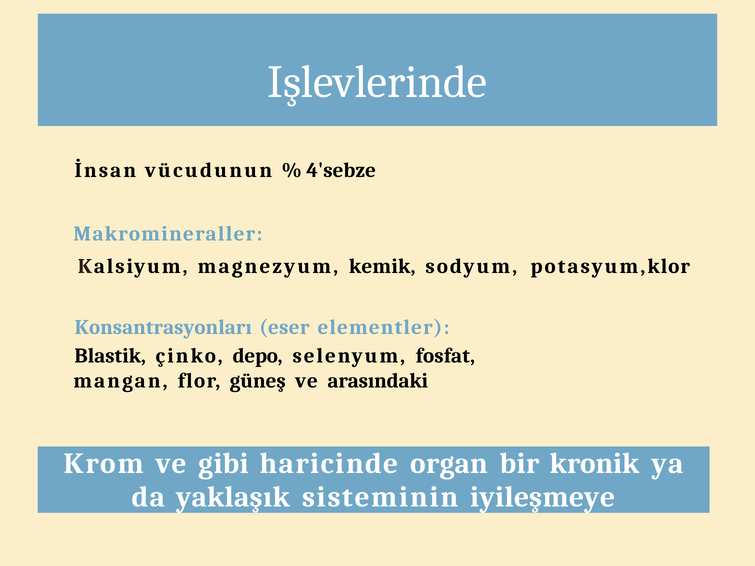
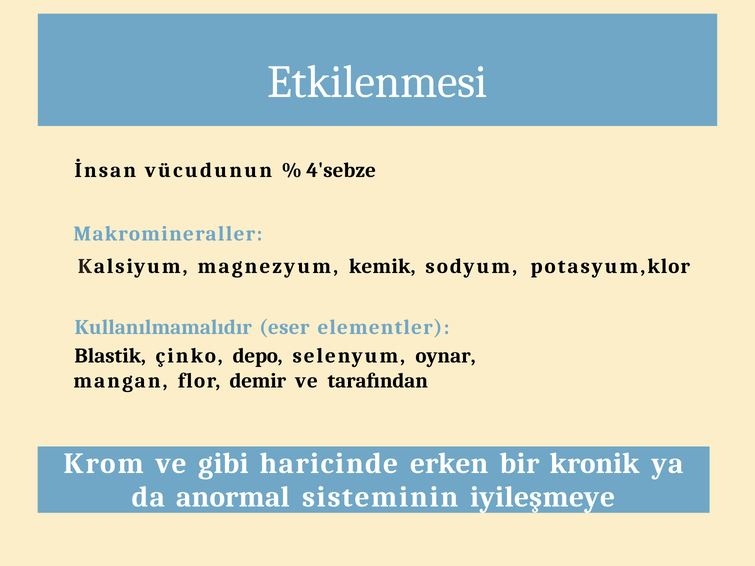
Işlevlerinde: Işlevlerinde -> Etkilenmesi (377, 82)
Konsantrasyonları: Konsantrasyonları -> Kullanılmamalıdır (163, 327)
fosfat: fosfat -> oynar (446, 356)
güneş: güneş -> demir (258, 381)
arasındaki: arasındaki -> tarafından (378, 381)
organ: organ -> erken (449, 464)
yaklaşık: yaklaşık -> anormal (233, 497)
